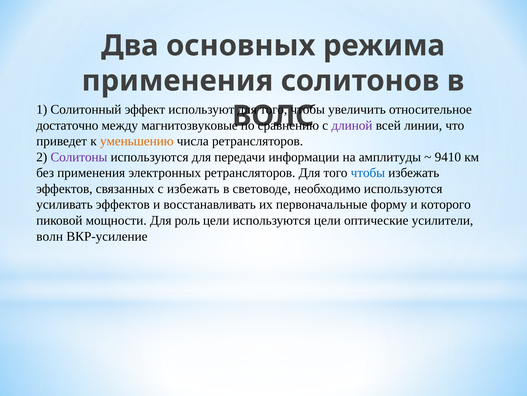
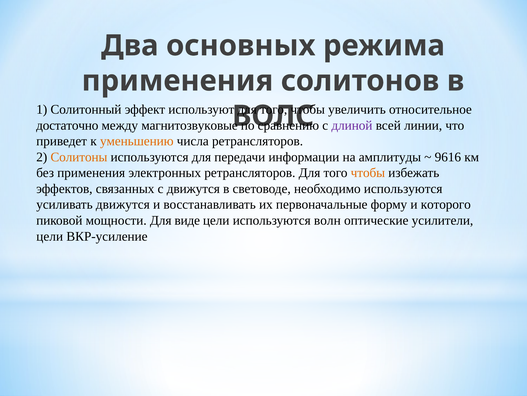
Солитоны colour: purple -> orange (79, 157)
9410: 9410 -> 9616 (448, 157)
чтобы colour: blue -> orange (368, 173)
с избежать: избежать -> движутся (193, 188)
усиливать эффектов: эффектов -> движутся (123, 204)
роль: роль -> виде (187, 220)
используются цели: цели -> волн (327, 220)
волн: волн -> цели (50, 236)
